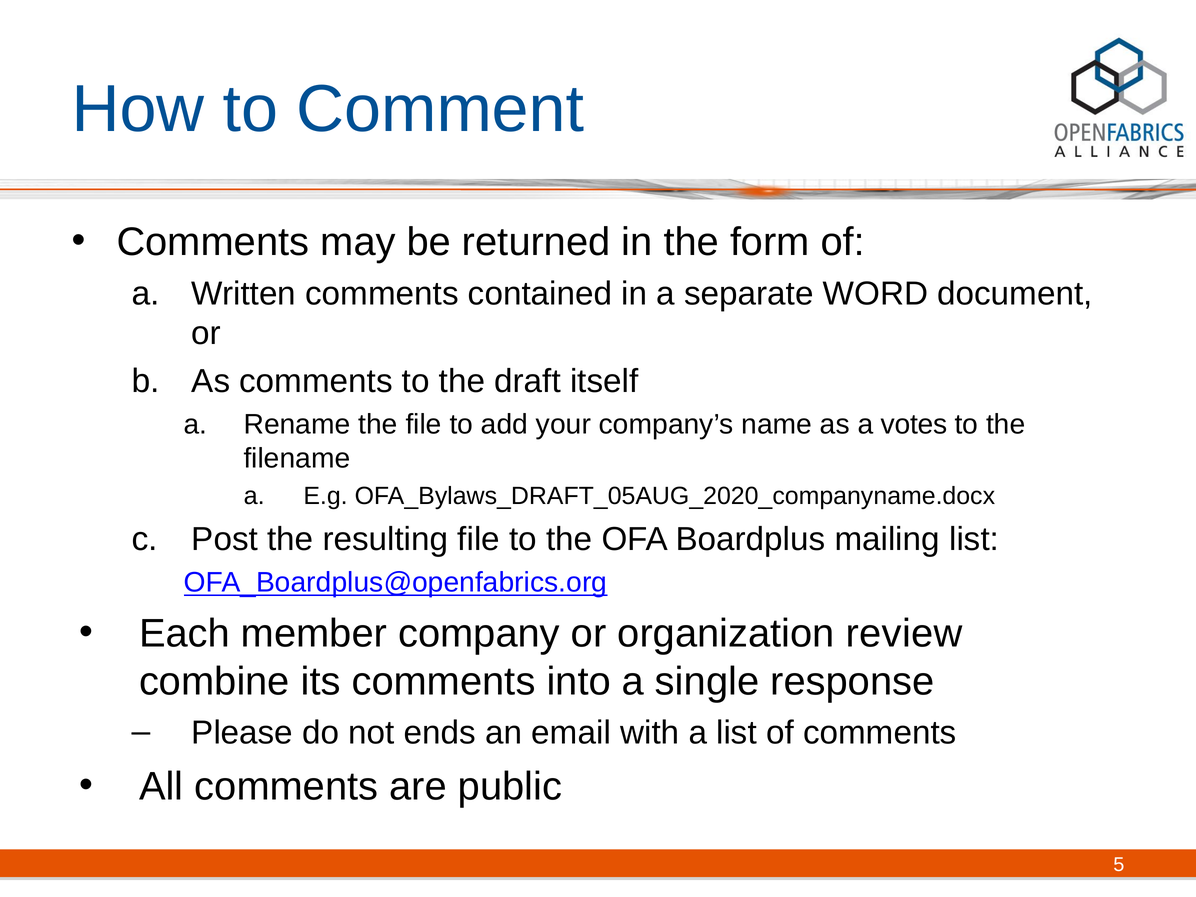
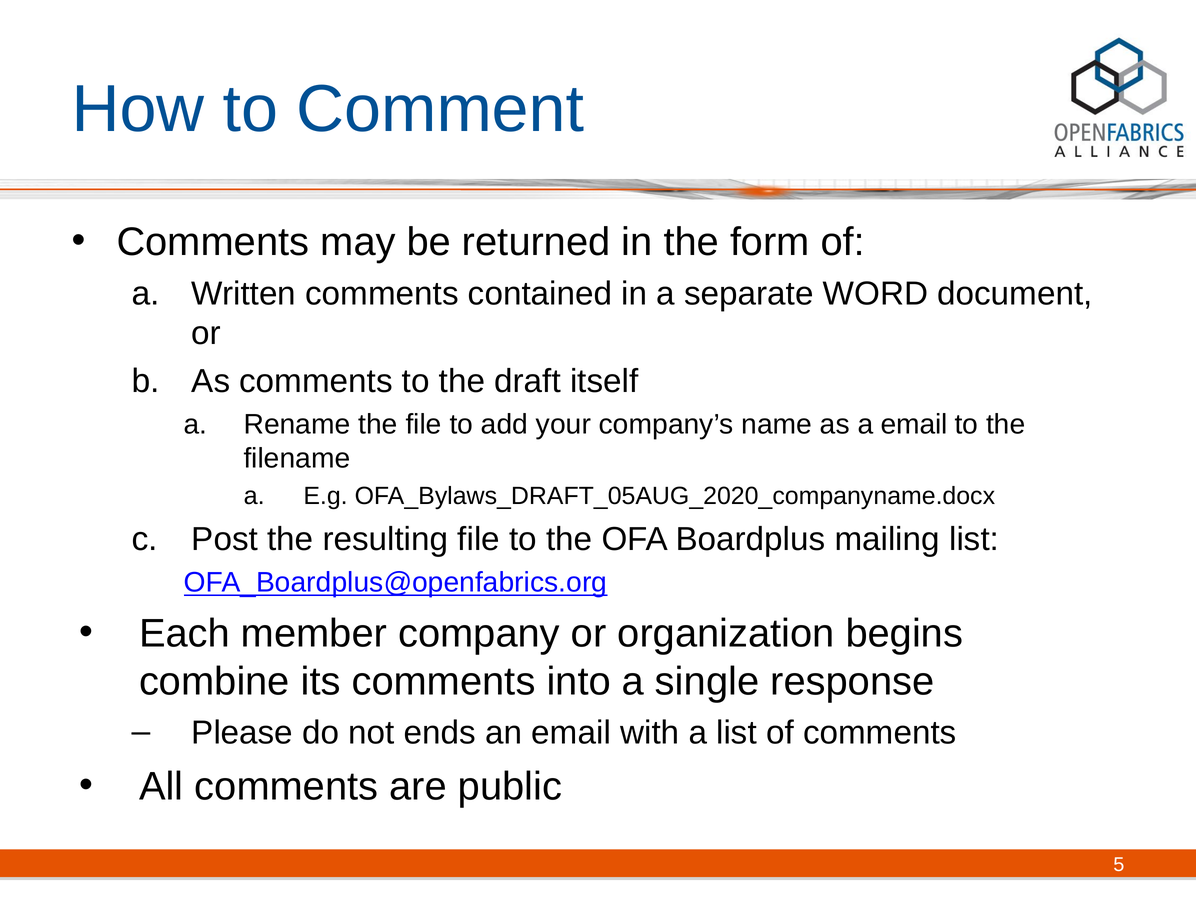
a votes: votes -> email (914, 424)
review: review -> begins (904, 634)
